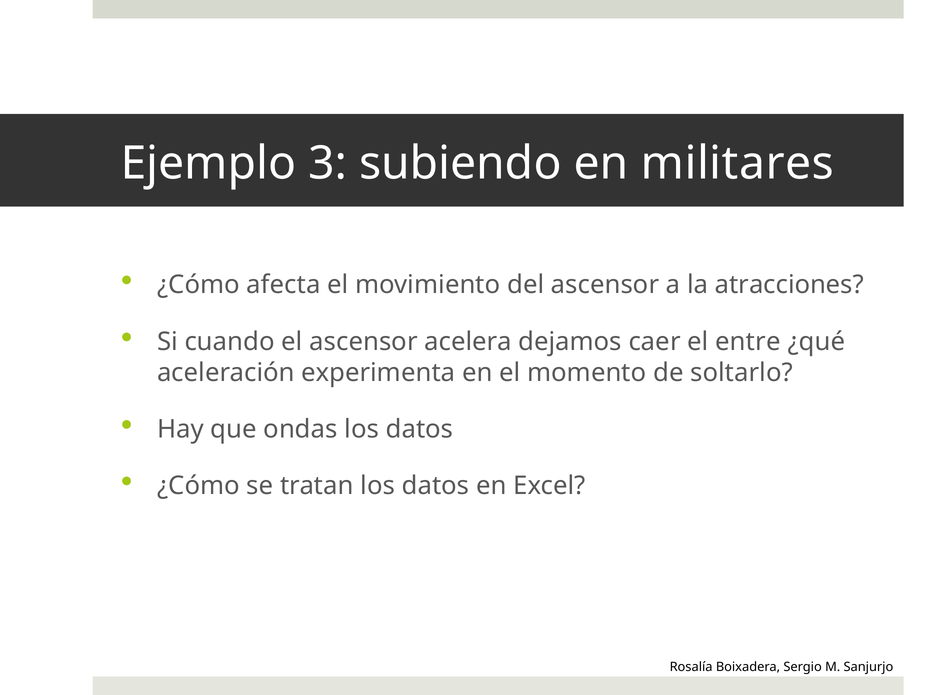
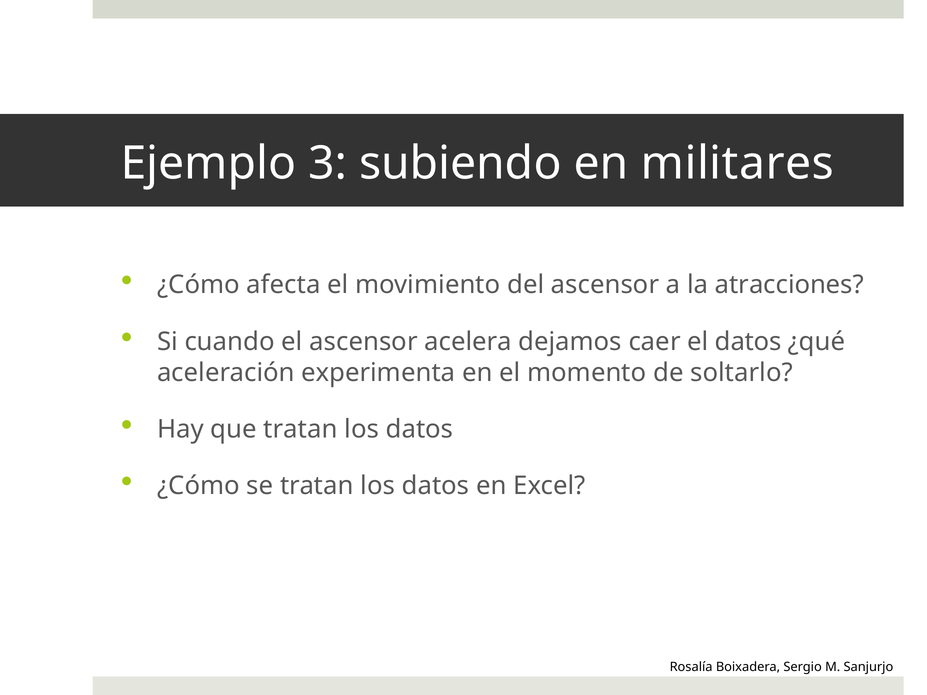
el entre: entre -> datos (748, 342)
que ondas: ondas -> tratan (301, 429)
